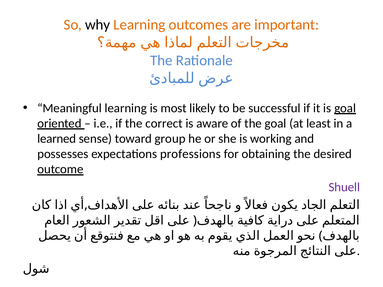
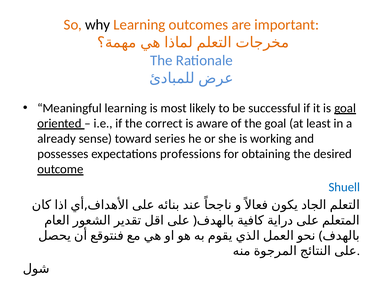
learned: learned -> already (57, 139)
group: group -> series (170, 139)
Shuell colour: purple -> blue (344, 187)
